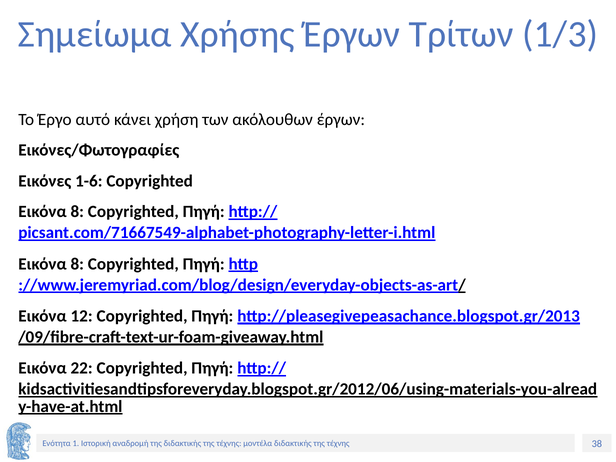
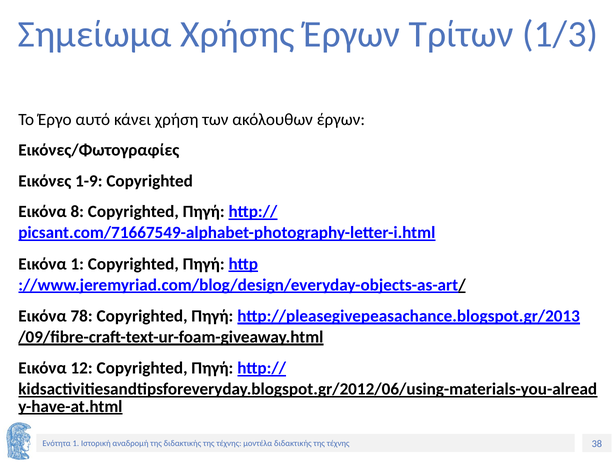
1-6: 1-6 -> 1-9 (89, 181)
8: 8 -> 1 (77, 264)
12: 12 -> 78 (82, 316)
22: 22 -> 12 (82, 368)
